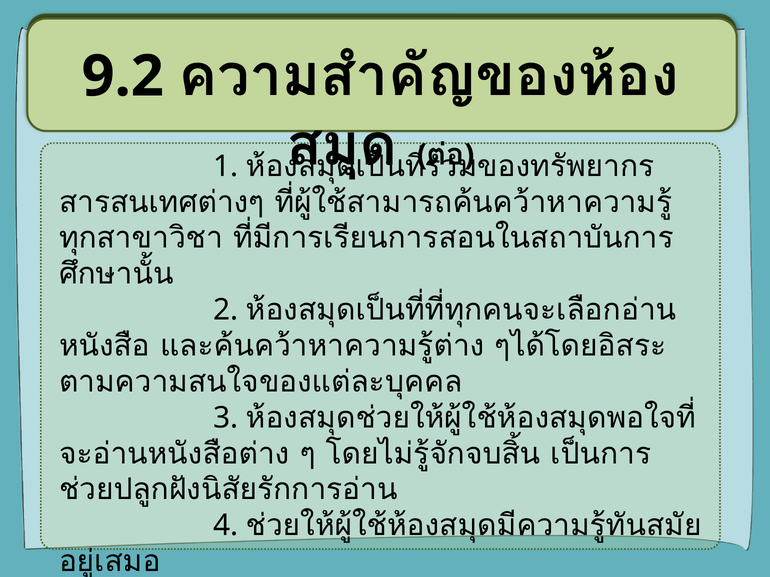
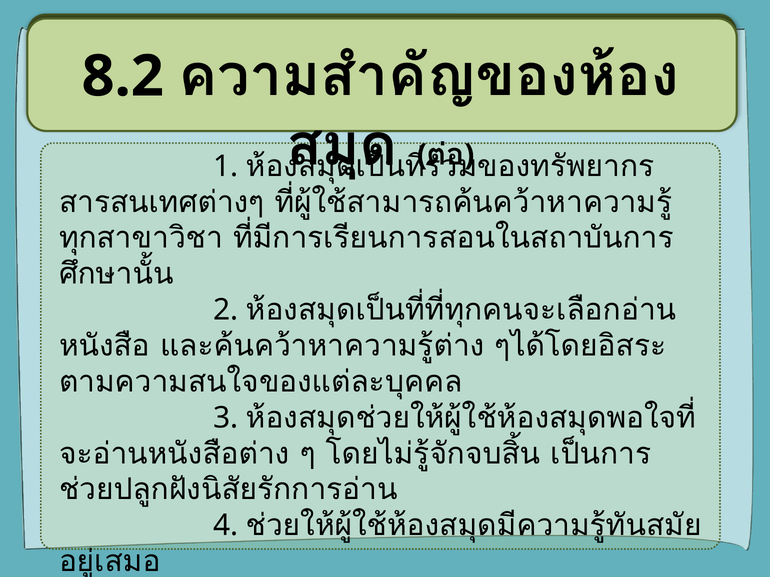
9.2: 9.2 -> 8.2 (123, 77)
